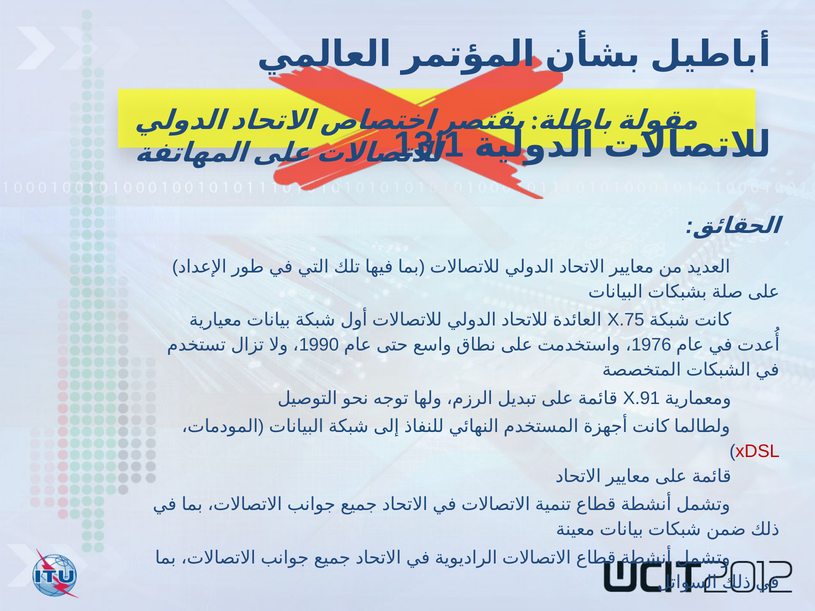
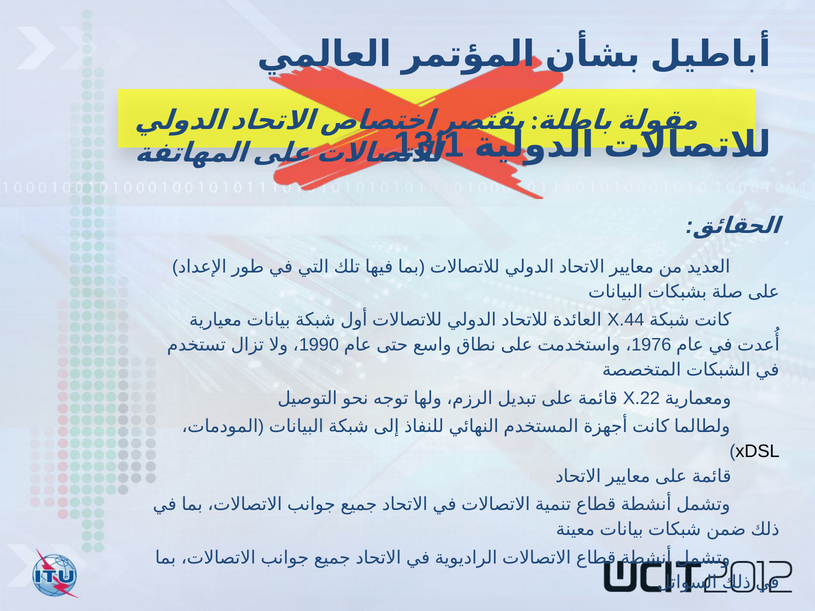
X.75: X.75 -> X.44 (626, 320)
X.91: X.91 -> X.22 (641, 398)
xDSL colour: red -> black (758, 451)
